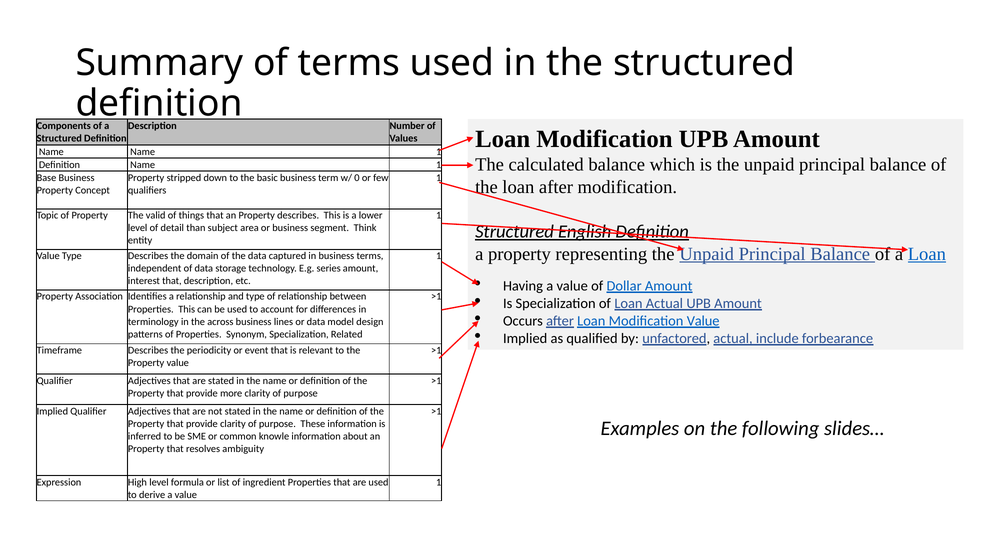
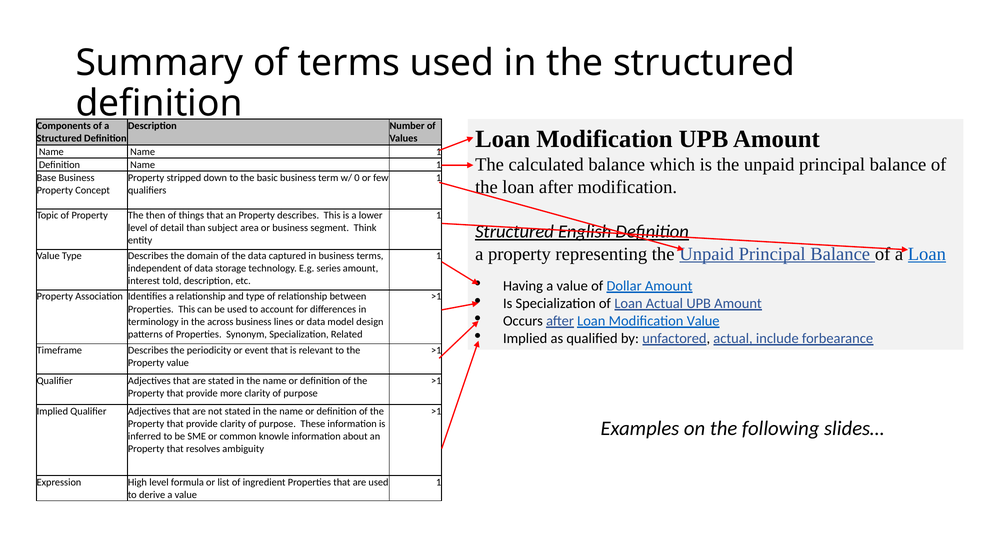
valid: valid -> then (156, 216)
interest that: that -> told (172, 281)
